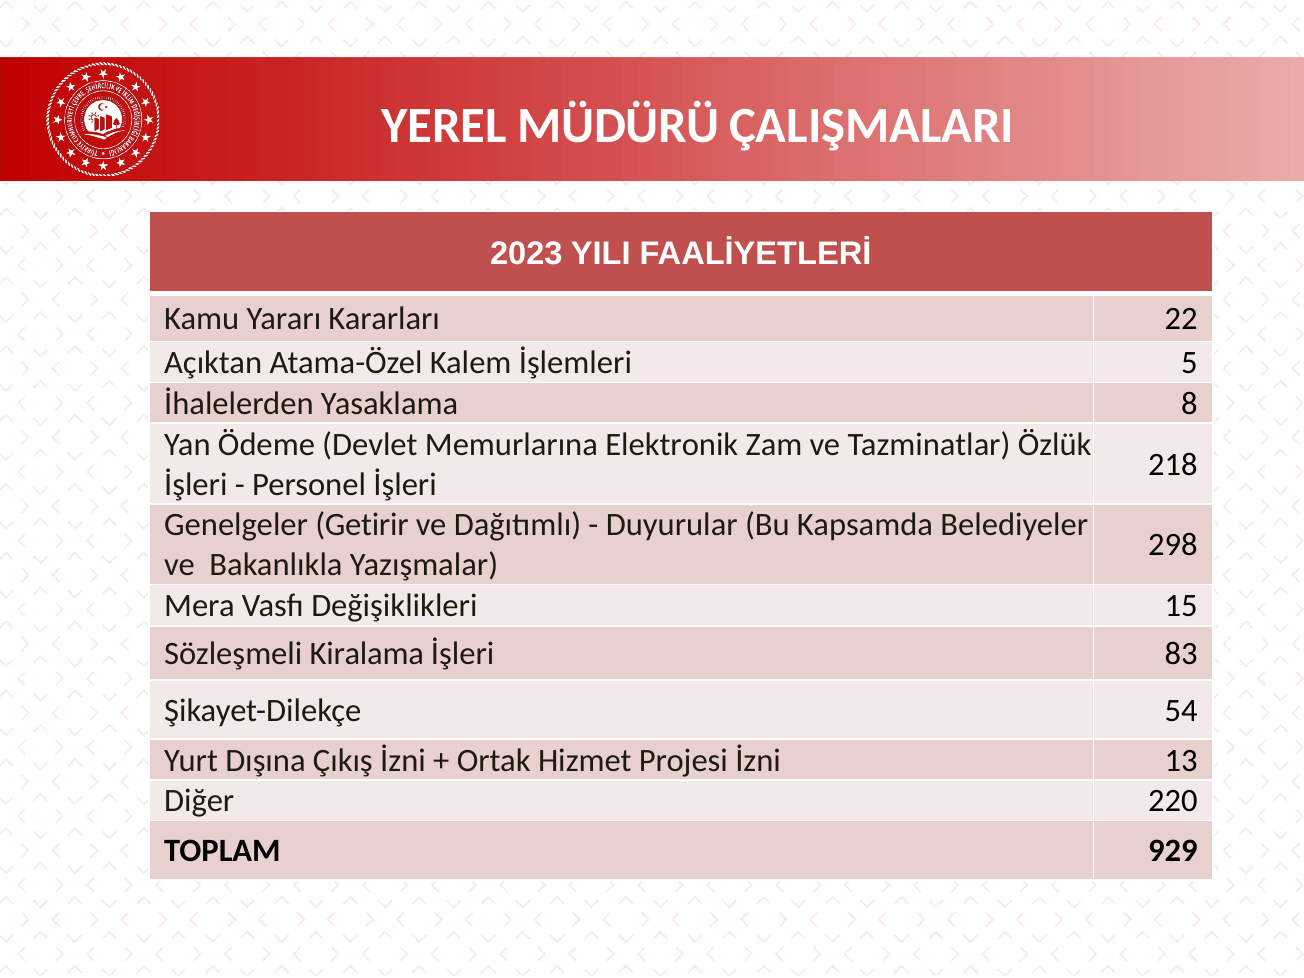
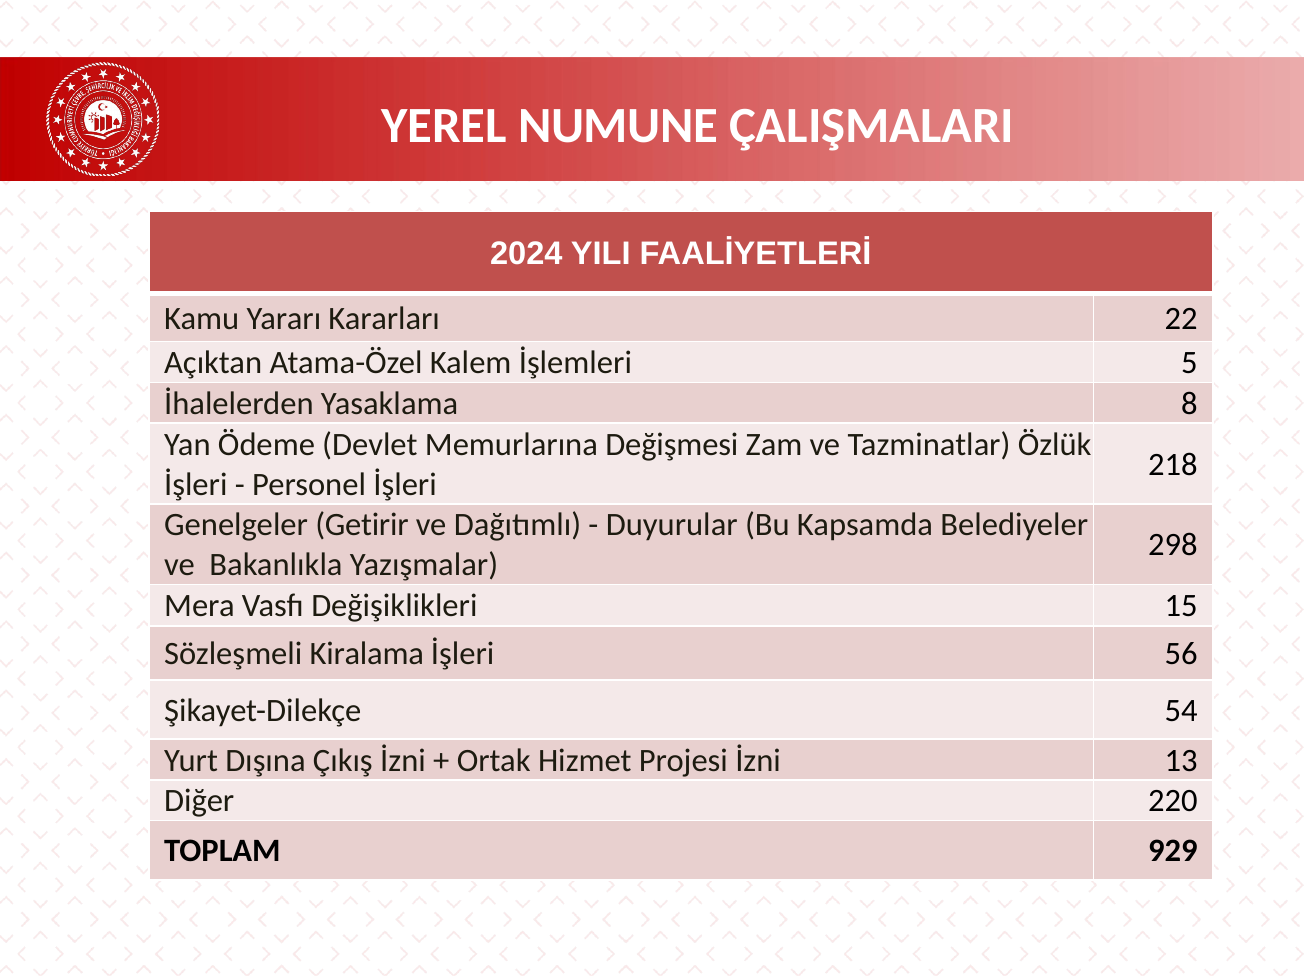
MÜDÜRÜ: MÜDÜRÜ -> NUMUNE (618, 125)
2023: 2023 -> 2024 (526, 253)
Elektronik: Elektronik -> Değişmesi (672, 445)
83: 83 -> 56 (1181, 654)
